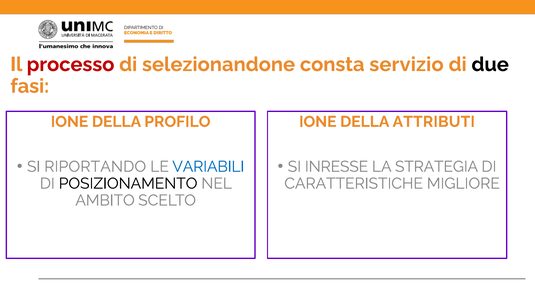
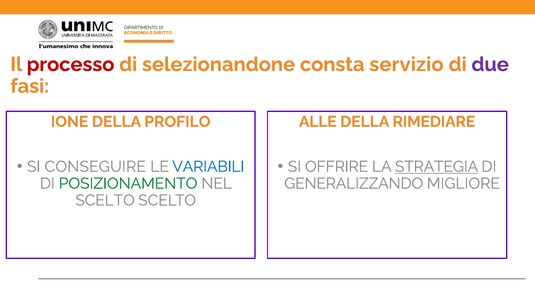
due colour: black -> purple (490, 64)
IONE: IONE -> ALLE (318, 122)
ATTRIBUTI: ATTRIBUTI -> RIMEDIARE (434, 122)
RIPORTANDO: RIPORTANDO -> CONSEGUIRE (95, 167)
INRESSE: INRESSE -> OFFRIRE (337, 167)
STRATEGIA underline: none -> present (437, 167)
POSIZIONAMENTO colour: black -> green (128, 183)
CARATTERISTICHE: CARATTERISTICHE -> GENERALIZZANDO (354, 183)
AMBITO: AMBITO -> SCELTO (105, 200)
